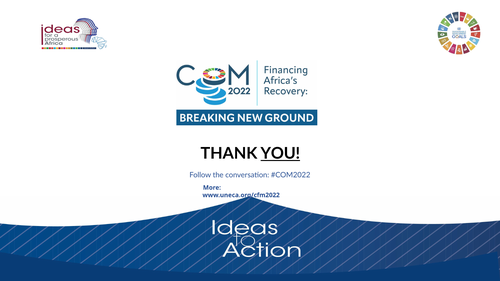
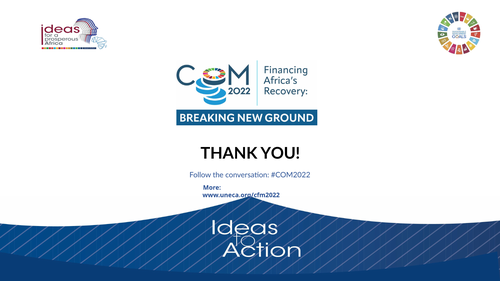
YOU underline: present -> none (280, 154)
